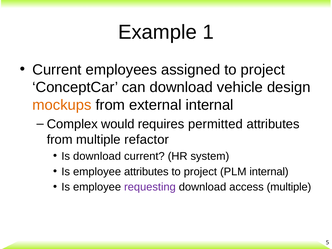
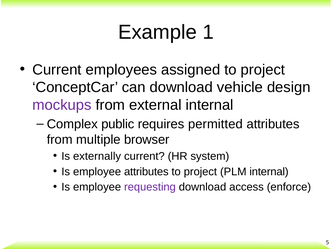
mockups colour: orange -> purple (62, 105)
would: would -> public (118, 124)
refactor: refactor -> browser (147, 140)
Is download: download -> externally (97, 156)
access multiple: multiple -> enforce (289, 187)
